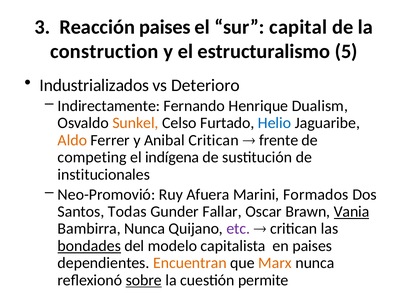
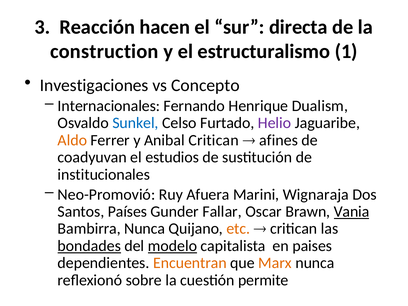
Reacción paises: paises -> hacen (165, 27)
capital: capital -> directa (298, 27)
5: 5 -> 1 (346, 51)
Industrializados: Industrializados -> Investigaciones (94, 85)
Deterioro: Deterioro -> Concepto (205, 85)
Indirectamente: Indirectamente -> Internacionales (109, 106)
Sunkel colour: orange -> blue (135, 123)
Helio colour: blue -> purple (275, 123)
frente: frente -> afines (279, 140)
competing: competing -> coadyuvan (92, 157)
indígena: indígena -> estudios (172, 157)
Formados: Formados -> Wignaraja (316, 194)
Todas: Todas -> Países (127, 212)
etc colour: purple -> orange (238, 229)
modelo underline: none -> present (172, 246)
sobre underline: present -> none (144, 280)
